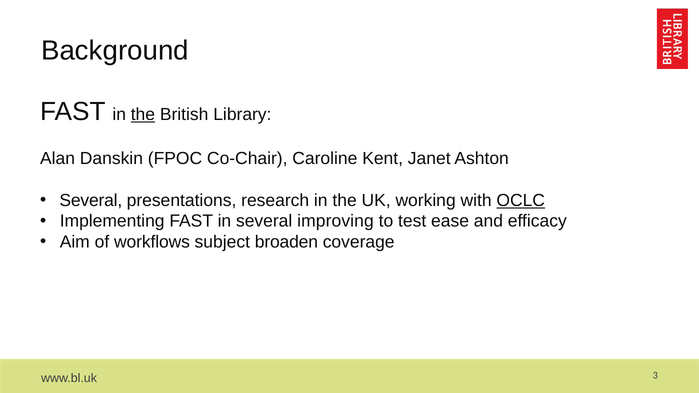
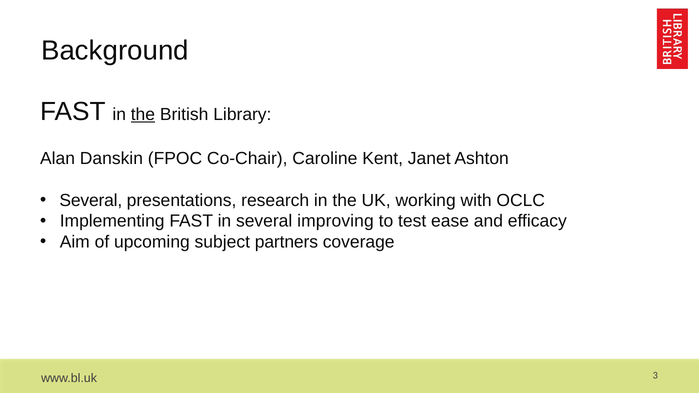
OCLC underline: present -> none (521, 200)
workflows: workflows -> upcoming (152, 242)
broaden: broaden -> partners (286, 242)
